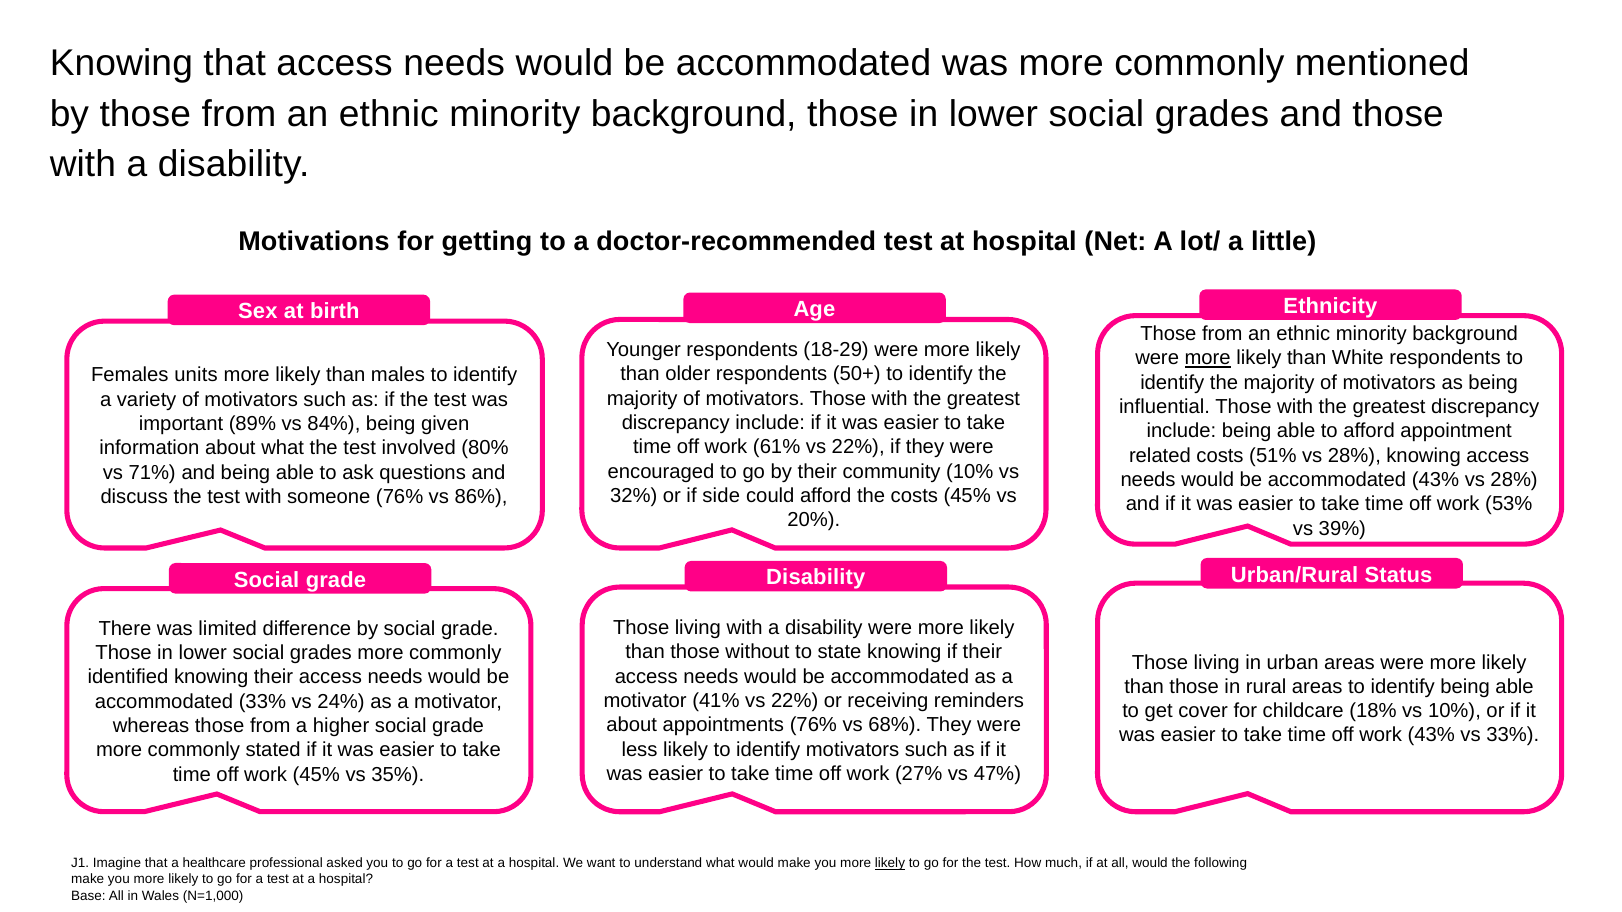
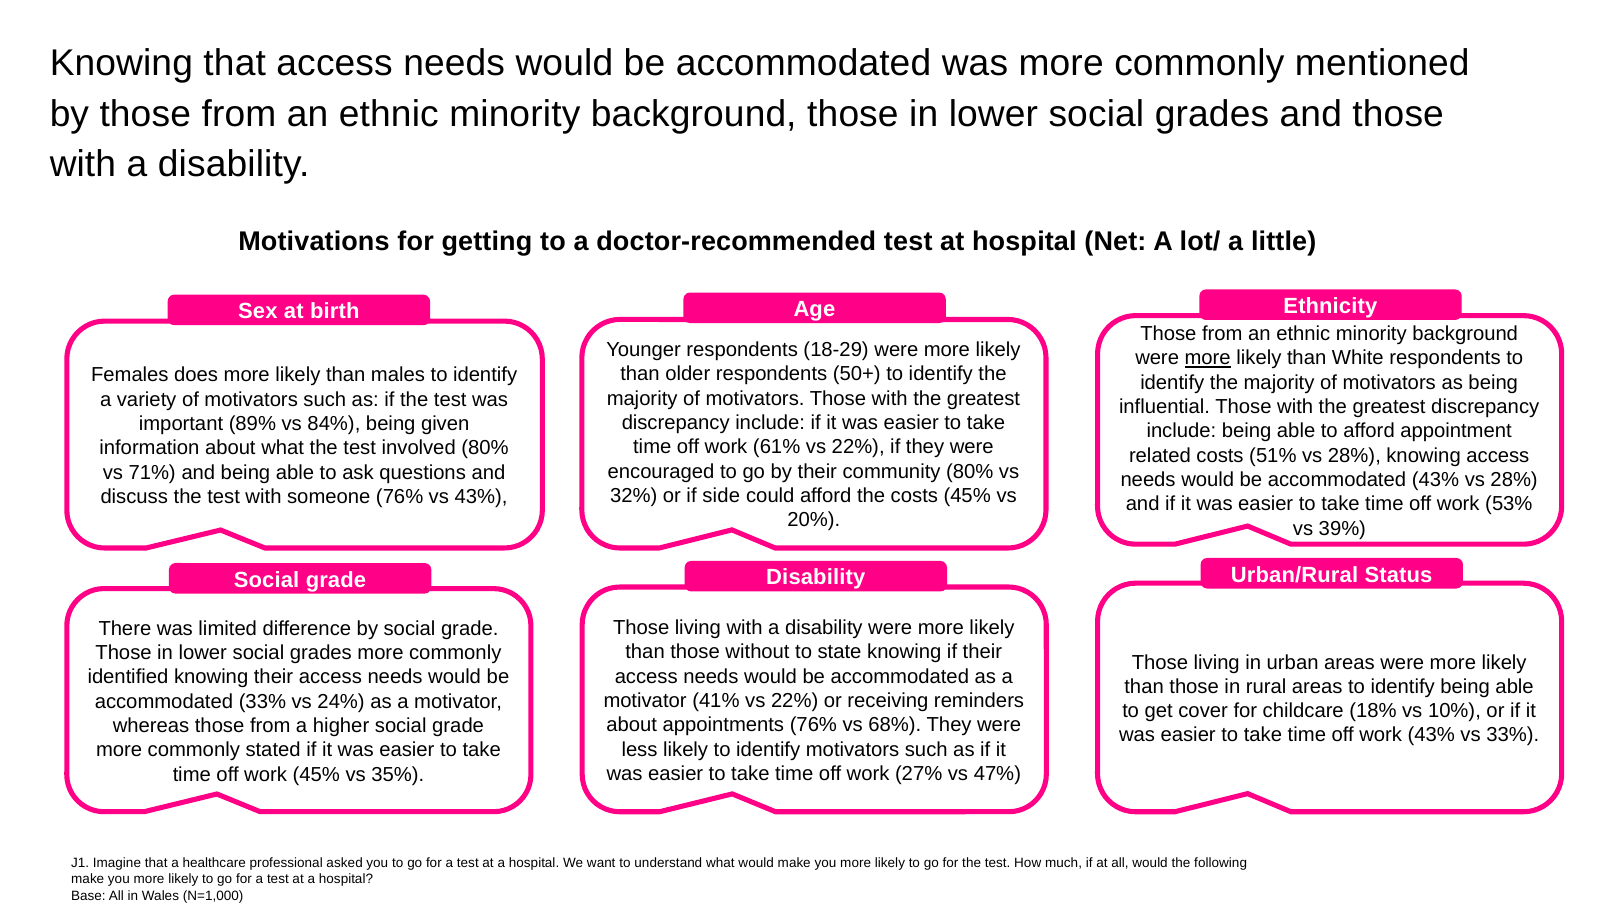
units: units -> does (196, 375)
community 10%: 10% -> 80% (970, 472)
vs 86%: 86% -> 43% (481, 497)
likely underline: present -> none (890, 864)
